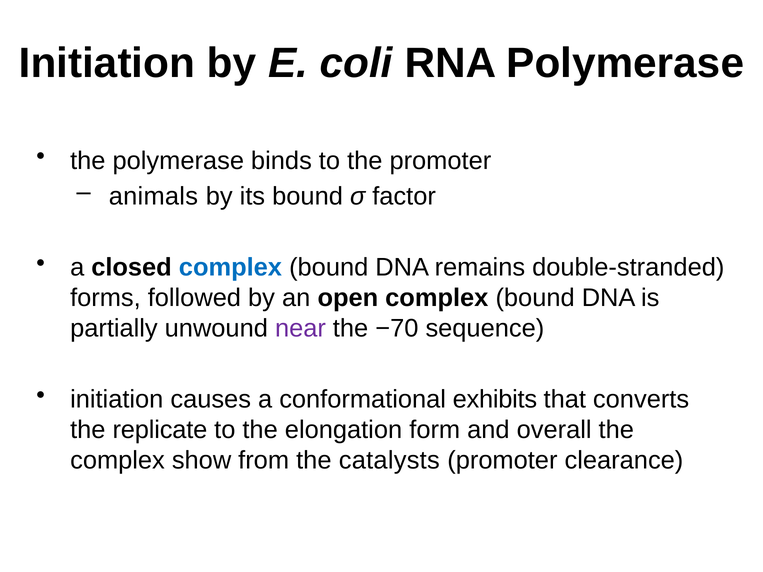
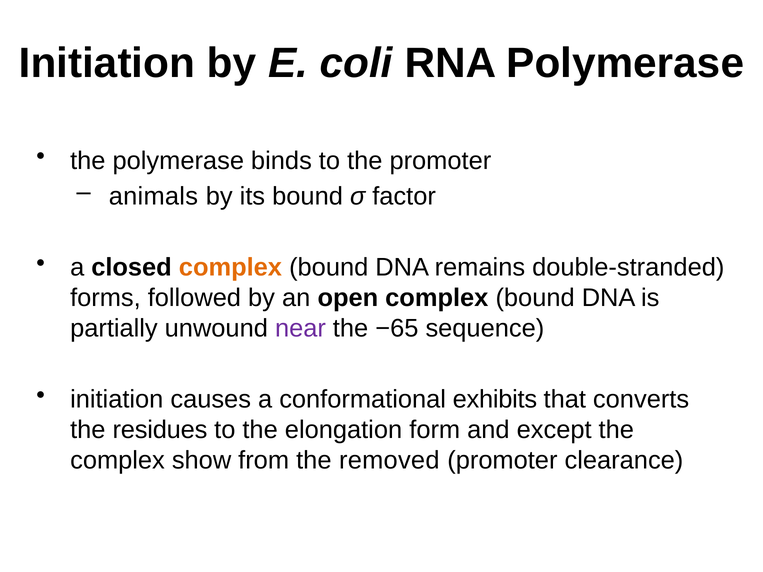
complex colour: blue -> orange (230, 268)
−70: −70 -> −65 (397, 329)
replicate: replicate -> residues (160, 430)
overall: overall -> except (554, 430)
catalysts: catalysts -> removed (389, 461)
